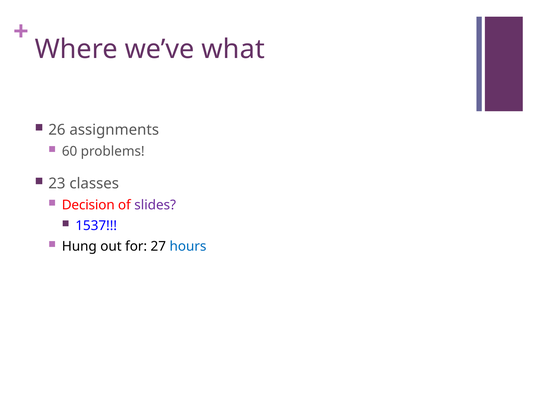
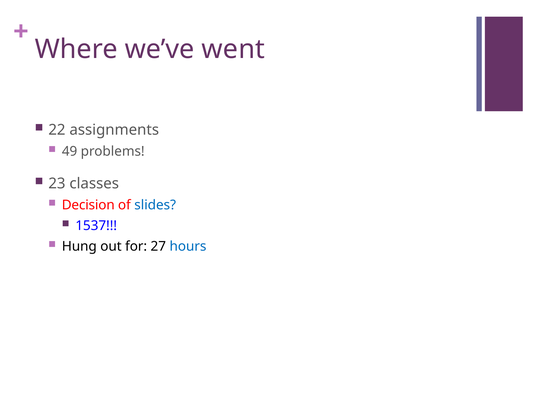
what: what -> went (233, 49)
26: 26 -> 22 (57, 130)
60: 60 -> 49 (70, 151)
slides colour: purple -> blue (155, 205)
